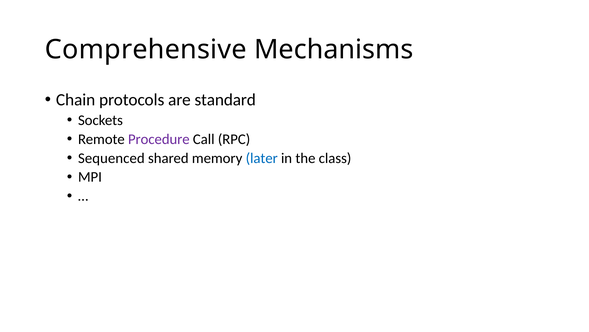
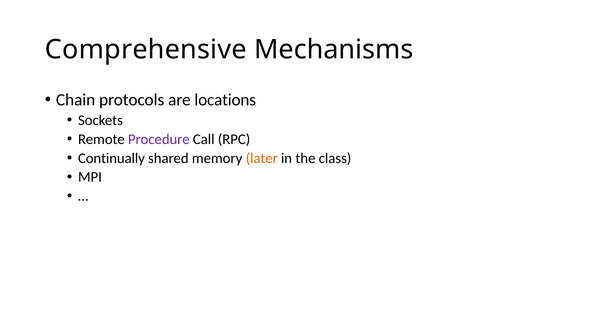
standard: standard -> locations (225, 100)
Sequenced: Sequenced -> Continually (111, 158)
later colour: blue -> orange (262, 158)
